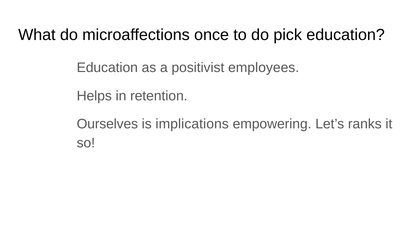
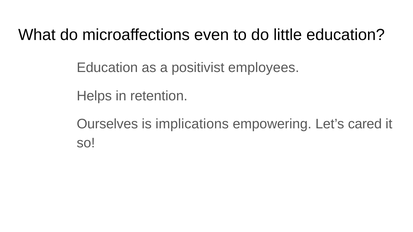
once: once -> even (212, 35)
pick: pick -> little (288, 35)
ranks: ranks -> cared (365, 124)
